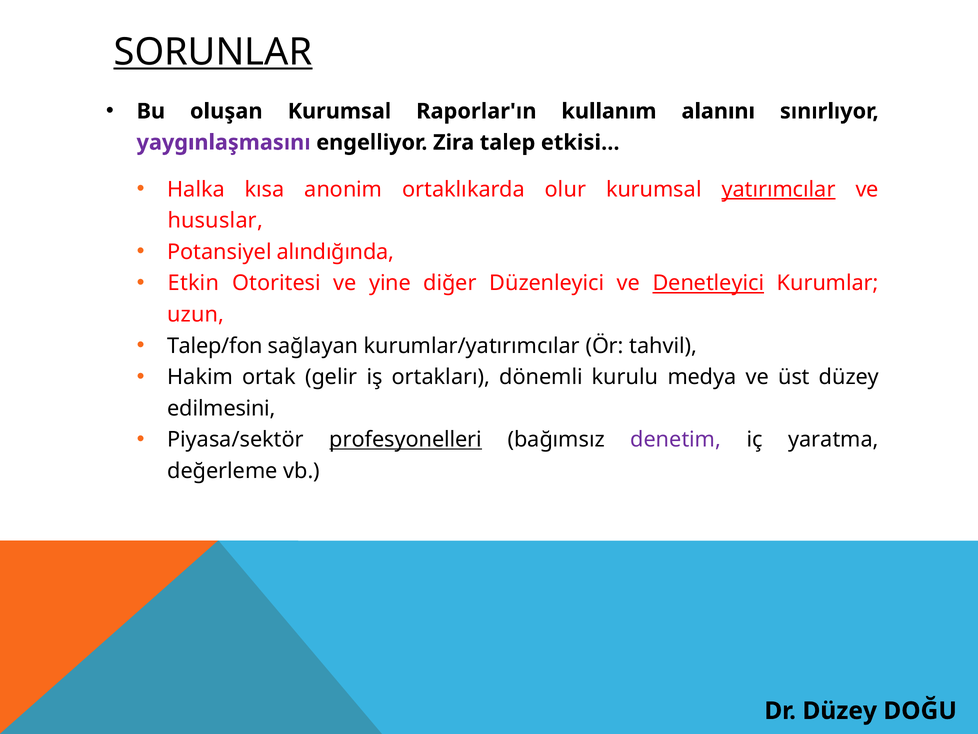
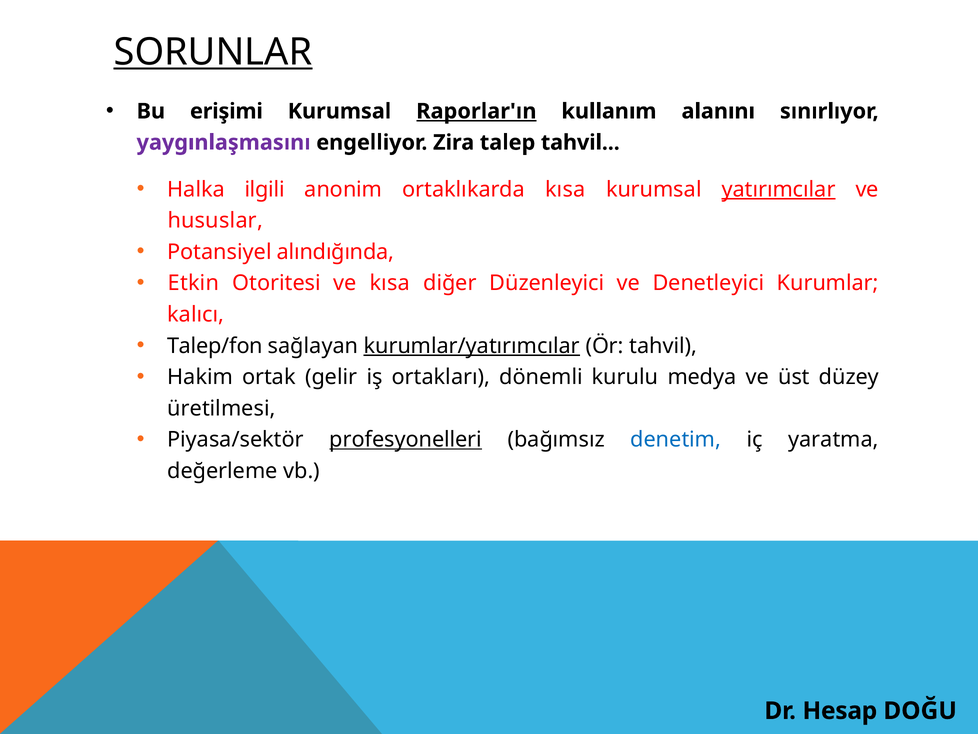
oluşan: oluşan -> erişimi (226, 111)
Raporlar'ın underline: none -> present (476, 111)
talep etkisi: etkisi -> tahvil (580, 142)
kısa: kısa -> ilgili (265, 189)
ortaklıkarda olur: olur -> kısa (565, 189)
ve yine: yine -> kısa (390, 283)
Denetleyici underline: present -> none (708, 283)
uzun: uzun -> kalıcı (196, 314)
kurumlar/yatırımcılar underline: none -> present (472, 346)
edilmesini: edilmesini -> üretilmesi (221, 408)
denetim colour: purple -> blue (676, 439)
Dr Düzey: Düzey -> Hesap (840, 710)
